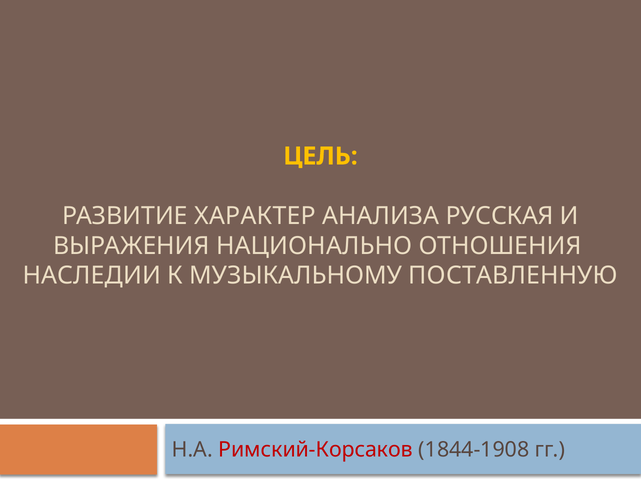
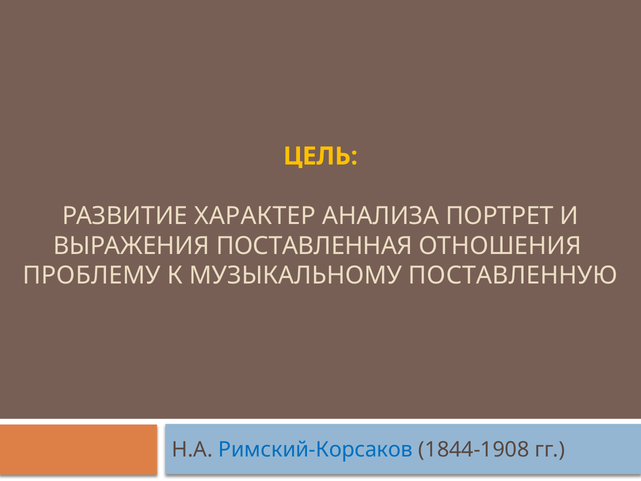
РУССКАЯ: РУССКАЯ -> ПОРТРЕТ (500, 216)
НАЦИОНАЛЬНО: НАЦИОНАЛЬНО -> ПОСТАВЛЕННАЯ (314, 246)
НАСЛЕДИИ: НАСЛЕДИИ -> ПРОБЛЕМУ (92, 276)
Римский-Корсаков colour: red -> blue (316, 450)
